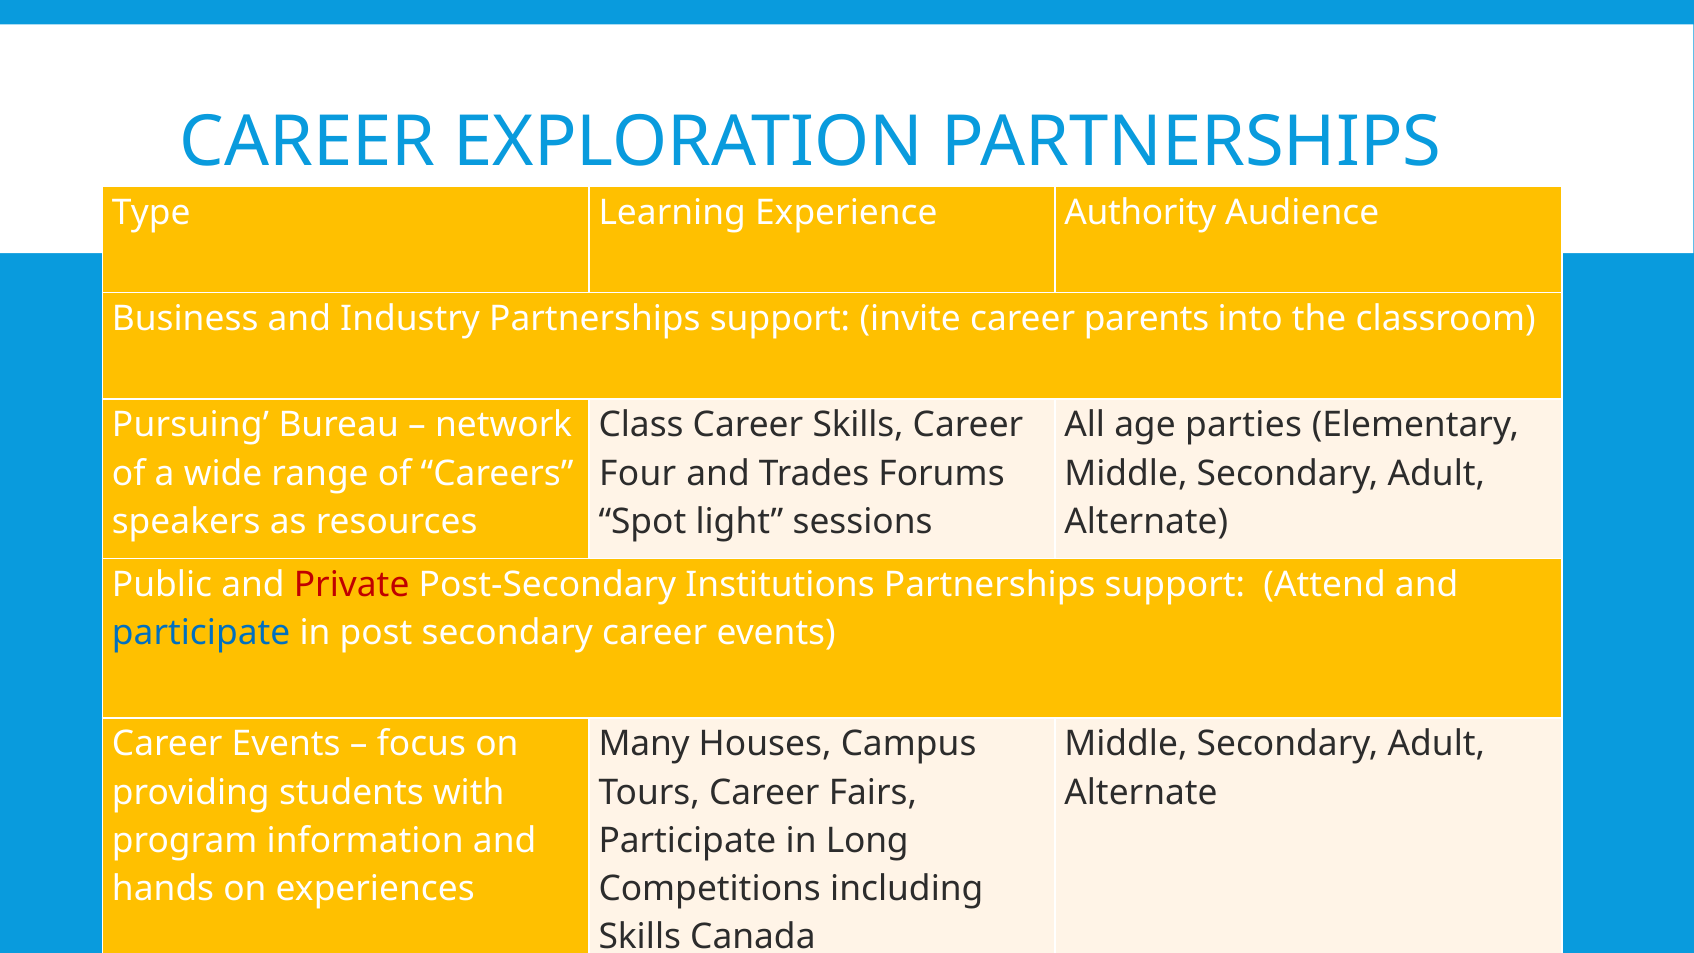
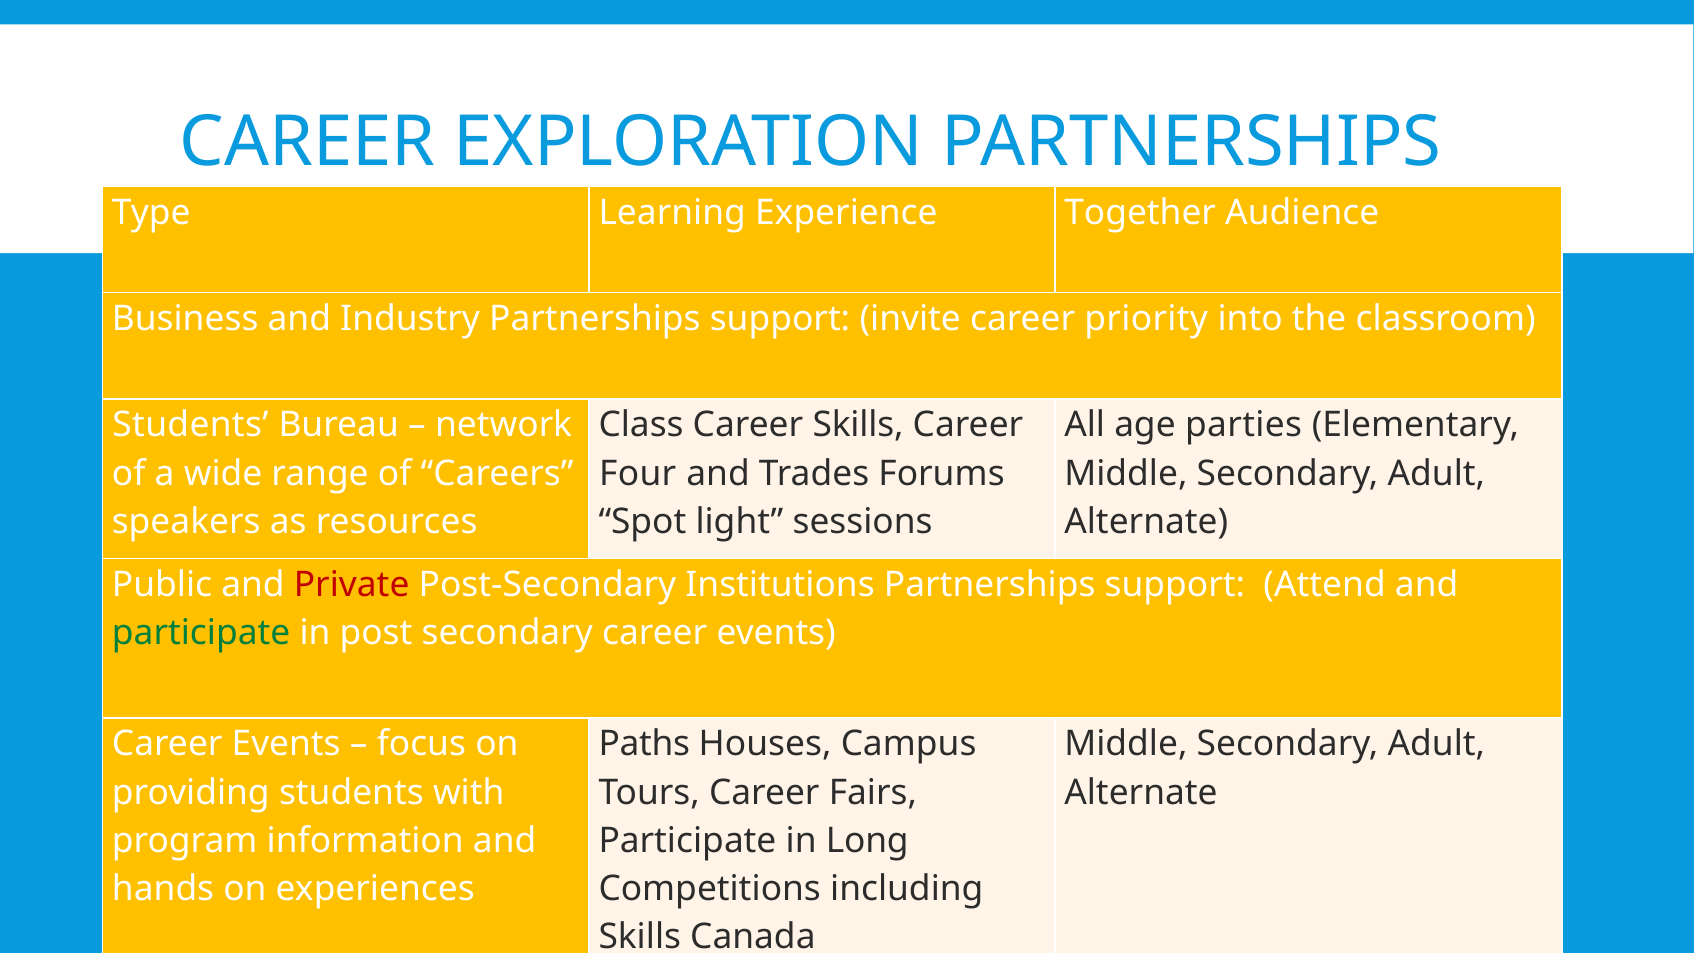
Authority: Authority -> Together (1140, 212)
parents: parents -> priority (1146, 319)
Pursuing: Pursuing -> Students (190, 425)
participate colour: blue -> green (201, 633)
Many: Many -> Paths (644, 744)
